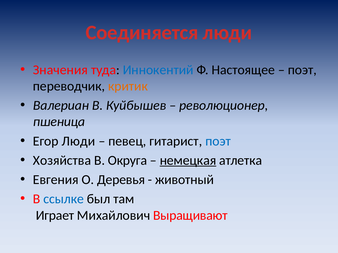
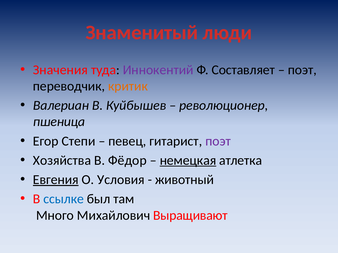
Соединяется: Соединяется -> Знаменитый (142, 33)
Иннокентий colour: blue -> purple (158, 70)
Настоящее: Настоящее -> Cоставляет (243, 70)
Егор Люди: Люди -> Степи (78, 141)
поэт colour: blue -> purple (218, 141)
Округа: Округа -> Фёдор (127, 161)
Евгения underline: none -> present (56, 180)
Деревья: Деревья -> Условия (121, 180)
Играет: Играет -> Много (55, 216)
